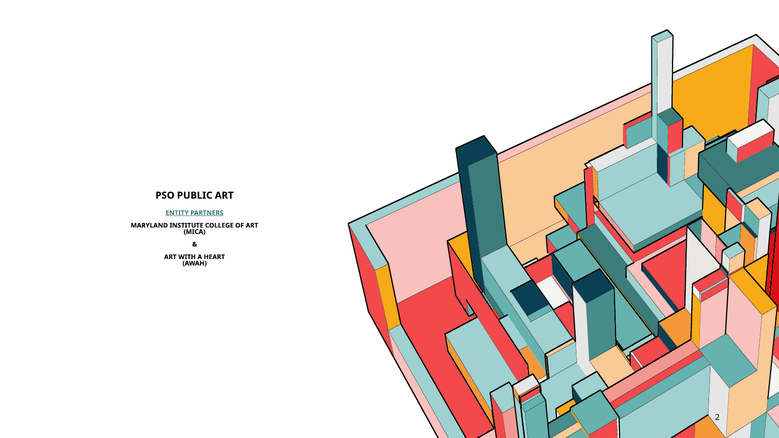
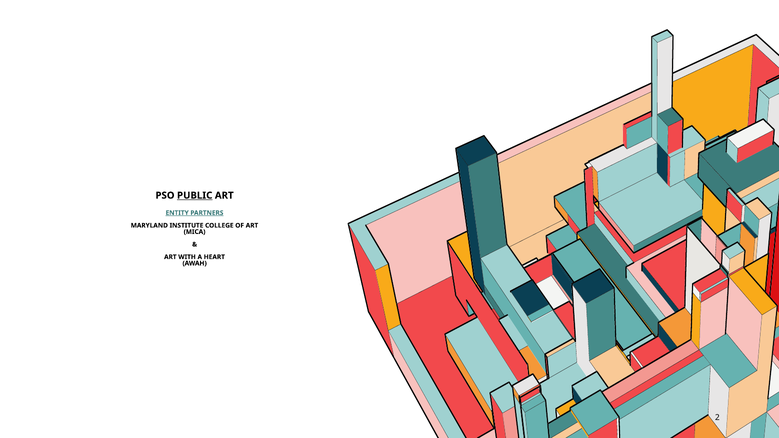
PUBLIC underline: none -> present (195, 196)
